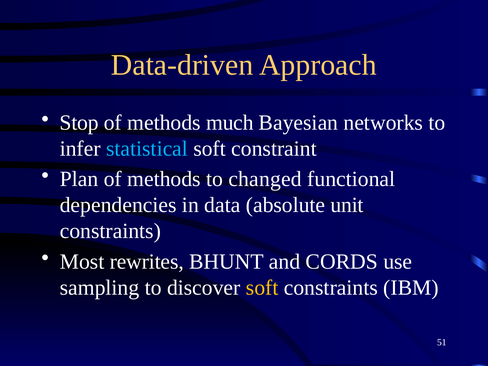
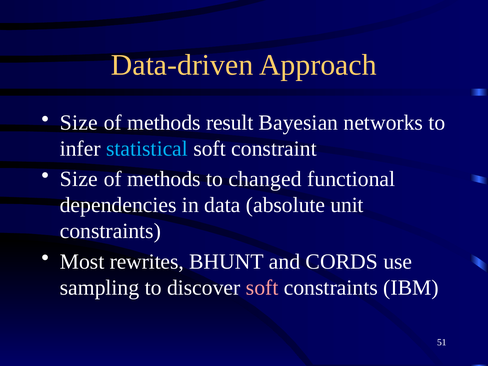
Stop: Stop -> Size (79, 123)
much: much -> result (230, 123)
Plan: Plan -> Size (79, 179)
soft colour: yellow -> pink (262, 288)
